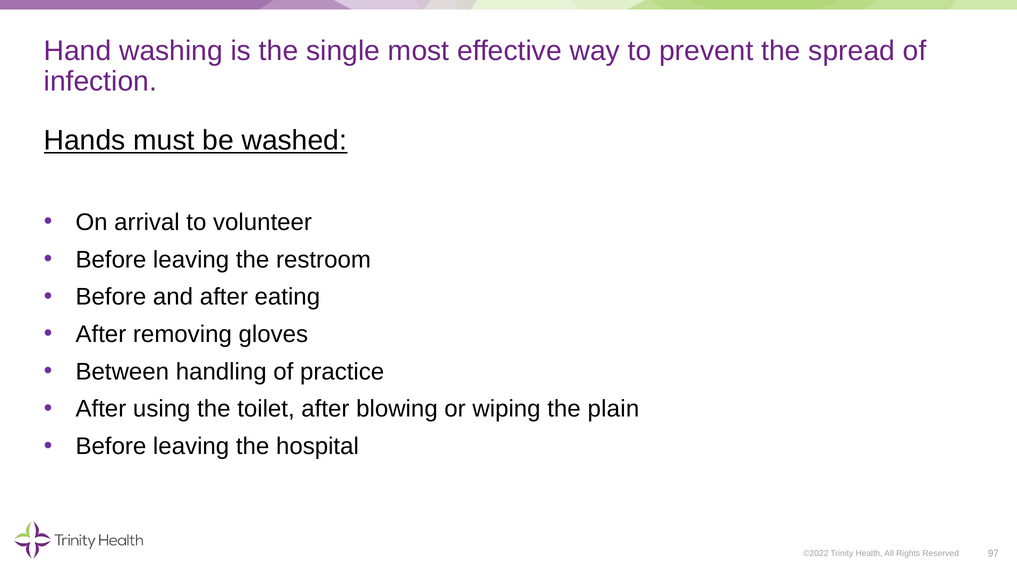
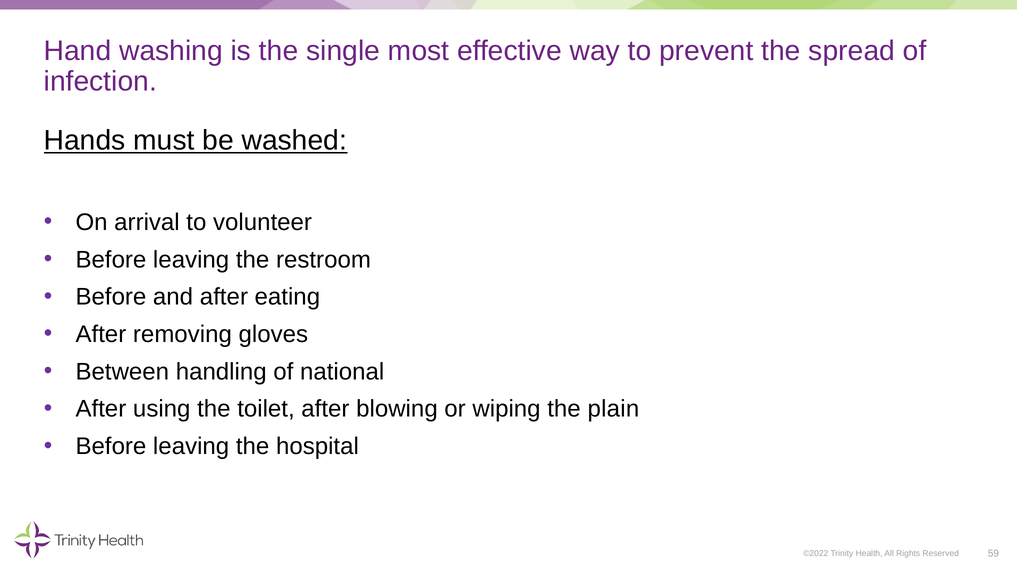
practice: practice -> national (342, 372)
97: 97 -> 59 (993, 553)
